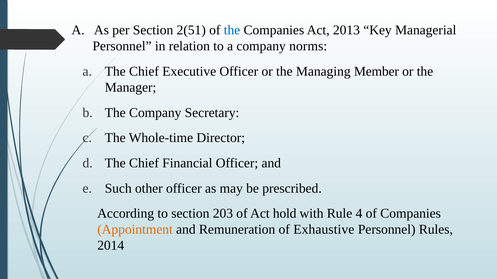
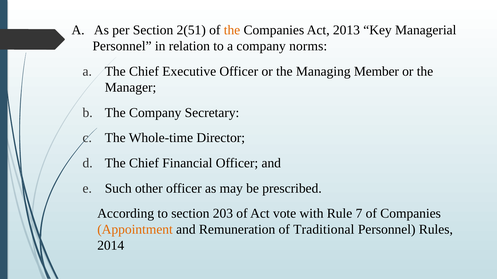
the colour: blue -> orange (232, 30)
hold: hold -> vote (285, 214)
4: 4 -> 7 (359, 214)
Exhaustive: Exhaustive -> Traditional (324, 230)
